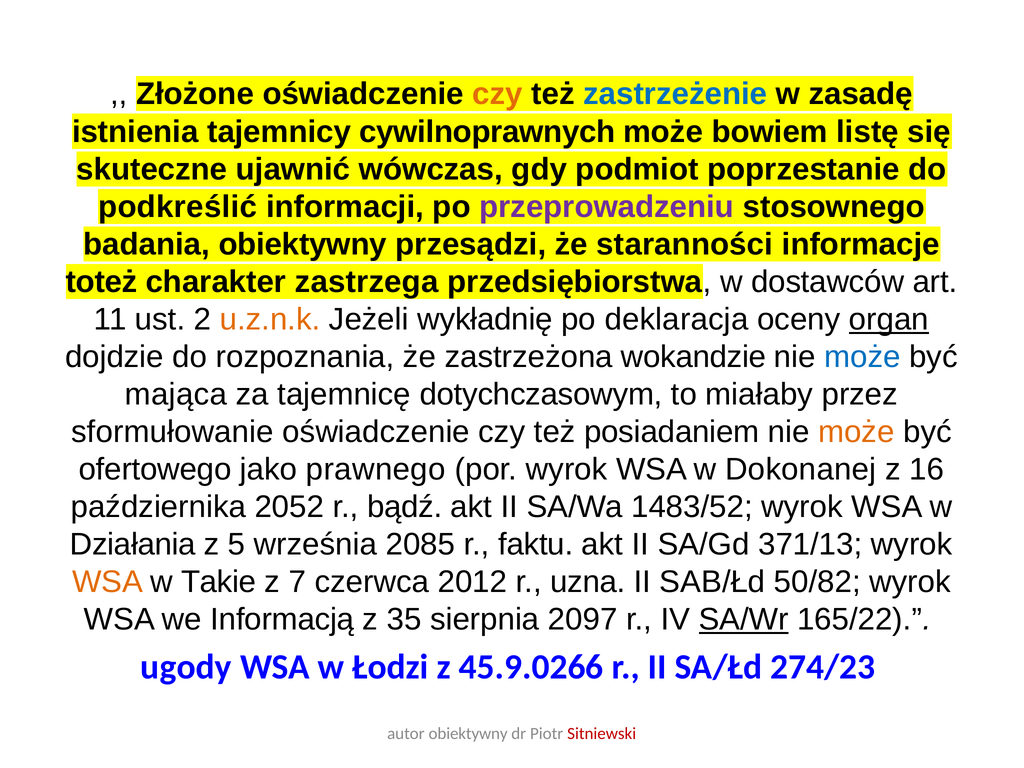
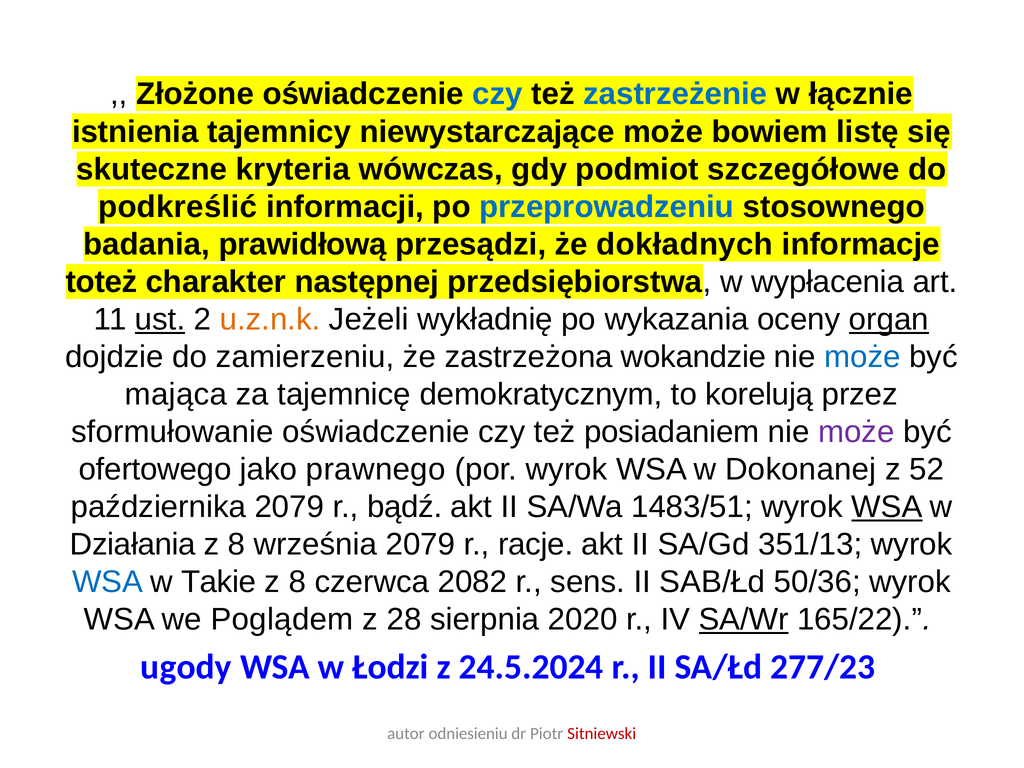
czy colour: orange -> blue (497, 94)
zasadę: zasadę -> łącznie (861, 94)
cywilnoprawnych: cywilnoprawnych -> niewystarczające (487, 132)
ujawnić: ujawnić -> kryteria (293, 169)
poprzestanie: poprzestanie -> szczegółowe (803, 169)
przeprowadzeniu colour: purple -> blue (607, 207)
badania obiektywny: obiektywny -> prawidłową (303, 244)
staranności: staranności -> dokładnych (685, 244)
zastrzega: zastrzega -> następnej (367, 282)
dostawców: dostawców -> wypłacenia (828, 282)
ust underline: none -> present (160, 319)
deklaracja: deklaracja -> wykazania (677, 319)
rozpoznania: rozpoznania -> zamierzeniu (305, 357)
dotychczasowym: dotychczasowym -> demokratycznym (541, 394)
miałaby: miałaby -> korelują (759, 394)
może colour: orange -> purple (856, 432)
16: 16 -> 52 (927, 470)
października 2052: 2052 -> 2079 (289, 507)
1483/52: 1483/52 -> 1483/51 (692, 507)
WSA underline: none -> present (887, 507)
5: 5 -> 8 (237, 545)
września 2085: 2085 -> 2079 (420, 545)
faktu: faktu -> racje (536, 545)
371/13: 371/13 -> 351/13 (810, 545)
WSA colour: orange -> blue (108, 582)
7: 7 -> 8 (297, 582)
2012: 2012 -> 2082 (472, 582)
uzna: uzna -> sens (588, 582)
50/82: 50/82 -> 50/36 (817, 582)
Informacją: Informacją -> Poglądem (282, 620)
35: 35 -> 28 (404, 620)
2097: 2097 -> 2020 (583, 620)
45.9.0266: 45.9.0266 -> 24.5.2024 (531, 667)
274/23: 274/23 -> 277/23 (823, 667)
autor obiektywny: obiektywny -> odniesieniu (468, 733)
